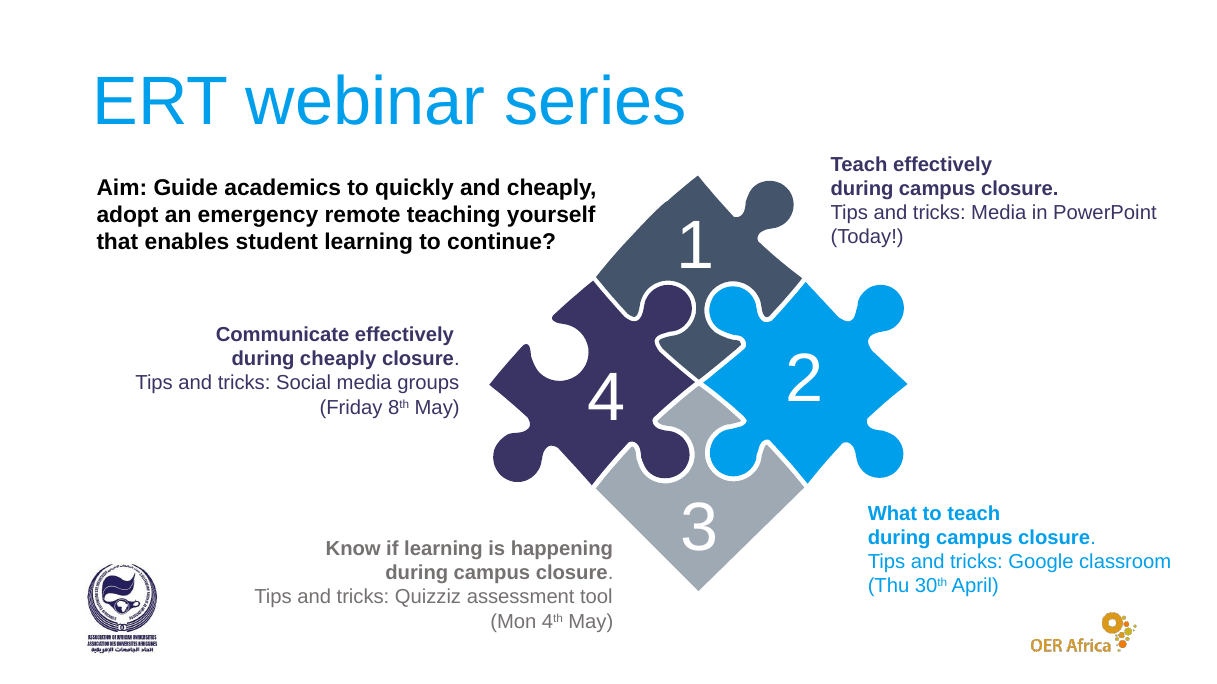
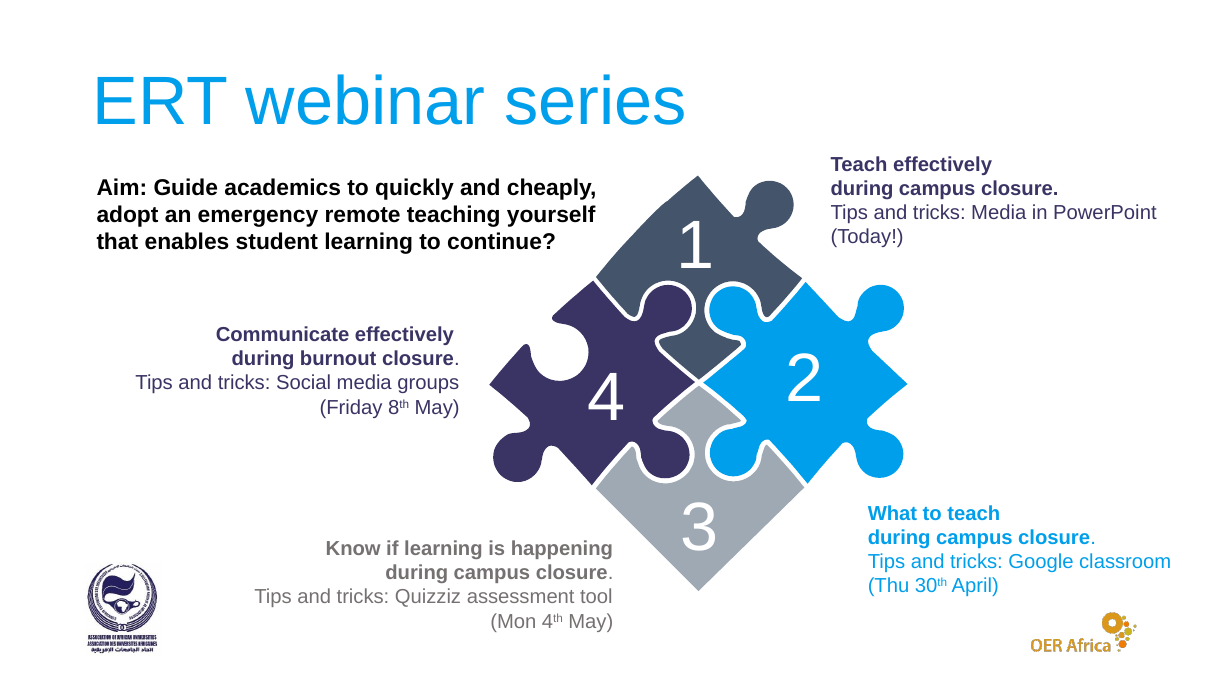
during cheaply: cheaply -> burnout (338, 359)
